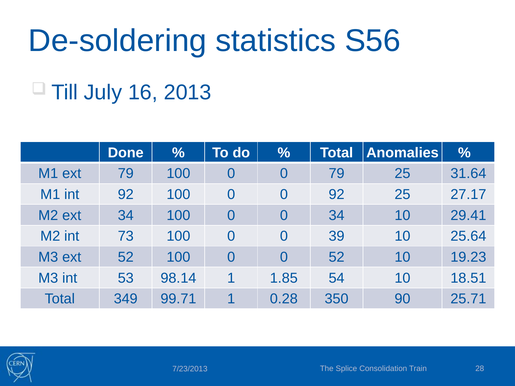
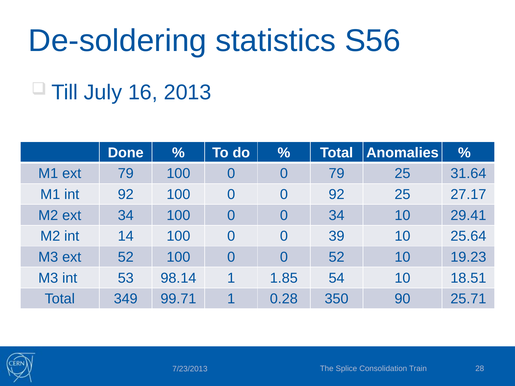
73: 73 -> 14 (126, 236)
